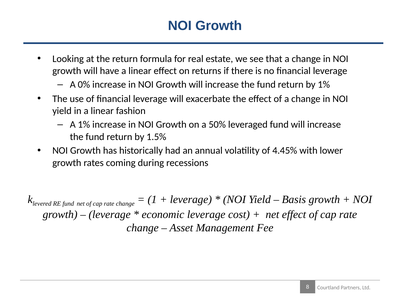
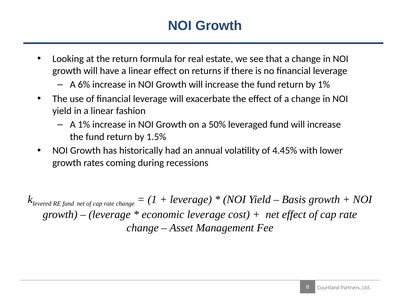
0%: 0% -> 6% (84, 85)
